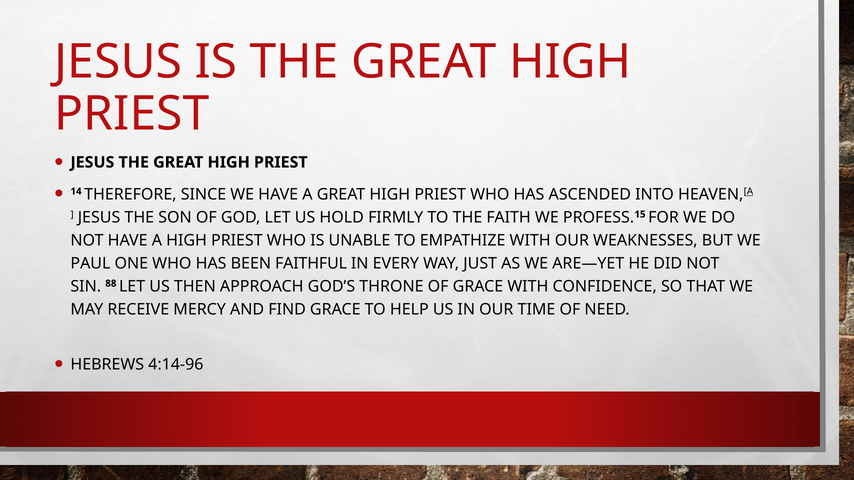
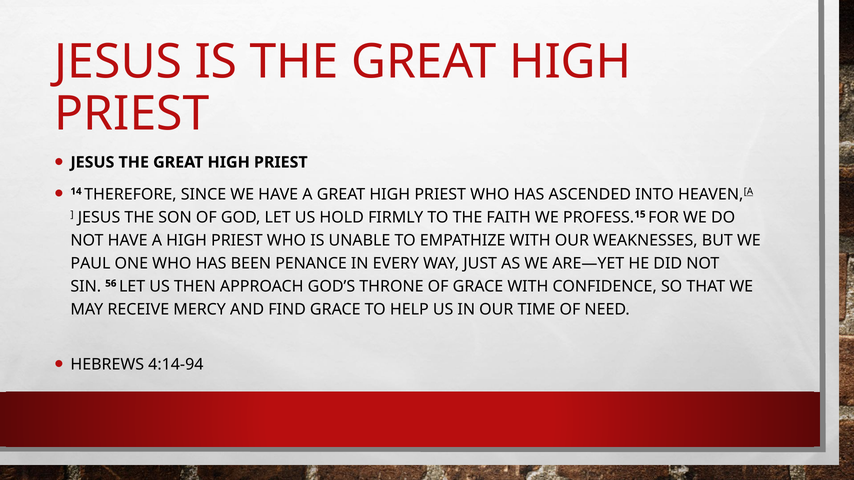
FAITHFUL: FAITHFUL -> PENANCE (311, 264)
88: 88 -> 56 (111, 284)
4:14-96: 4:14-96 -> 4:14-94 (176, 365)
